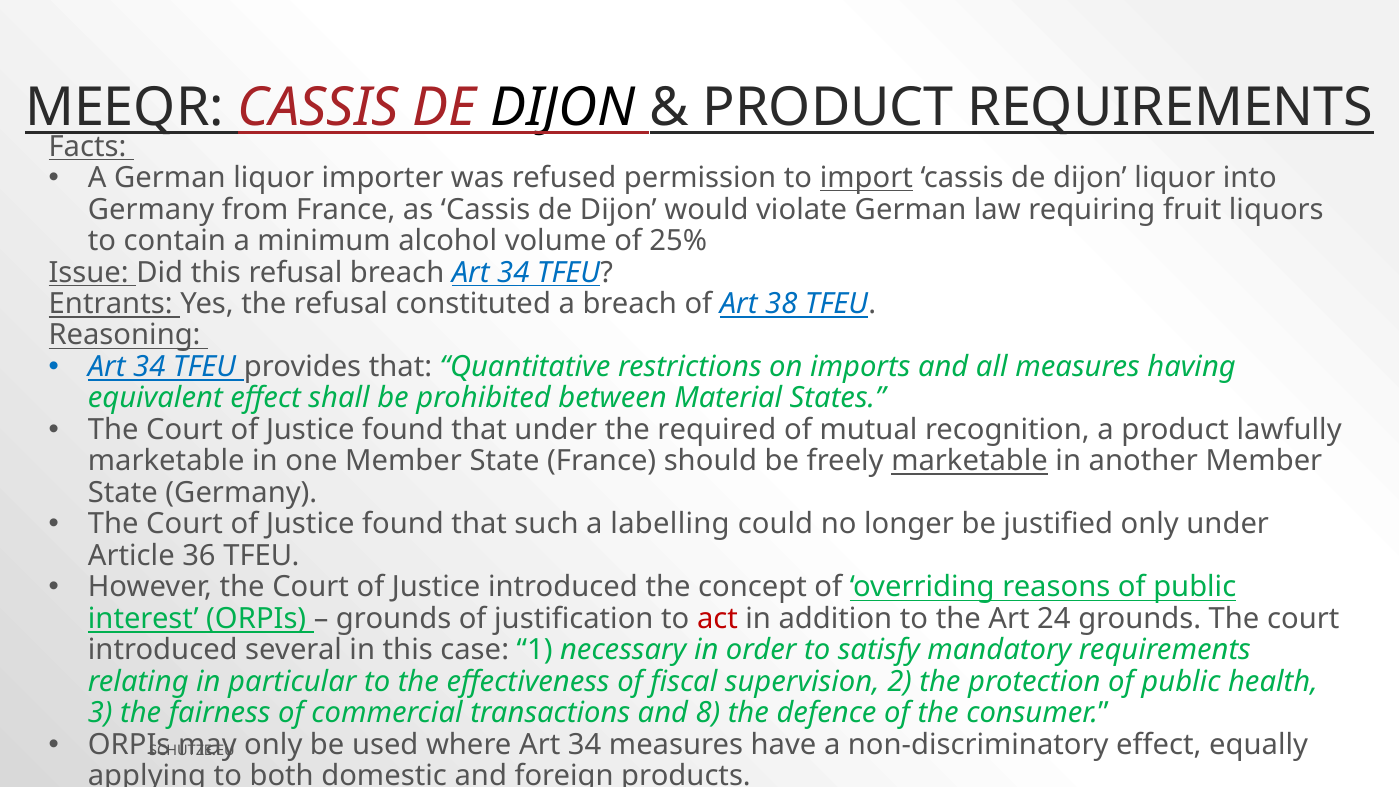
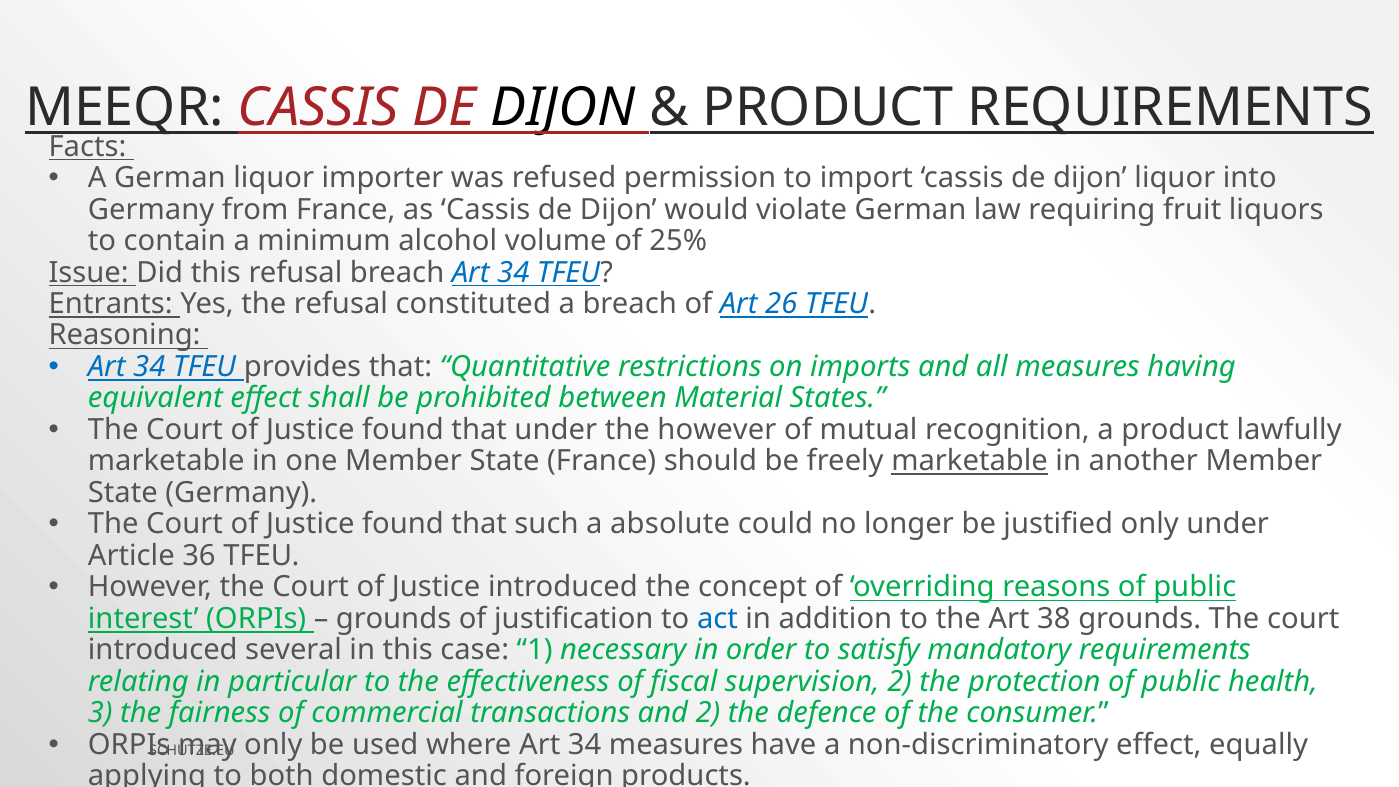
import underline: present -> none (866, 178)
38: 38 -> 26 (781, 304)
the required: required -> however (717, 430)
labelling: labelling -> absolute (670, 524)
act colour: red -> blue (717, 619)
24: 24 -> 38 (1054, 619)
and 8: 8 -> 2 (708, 713)
